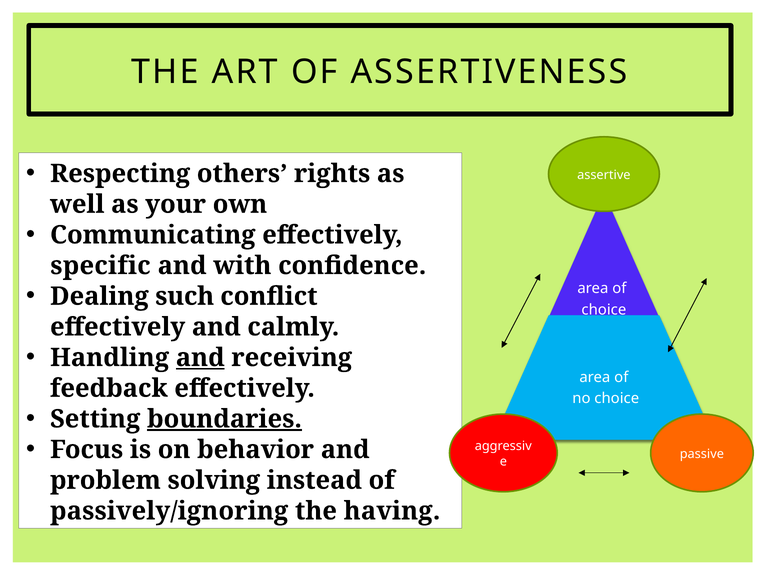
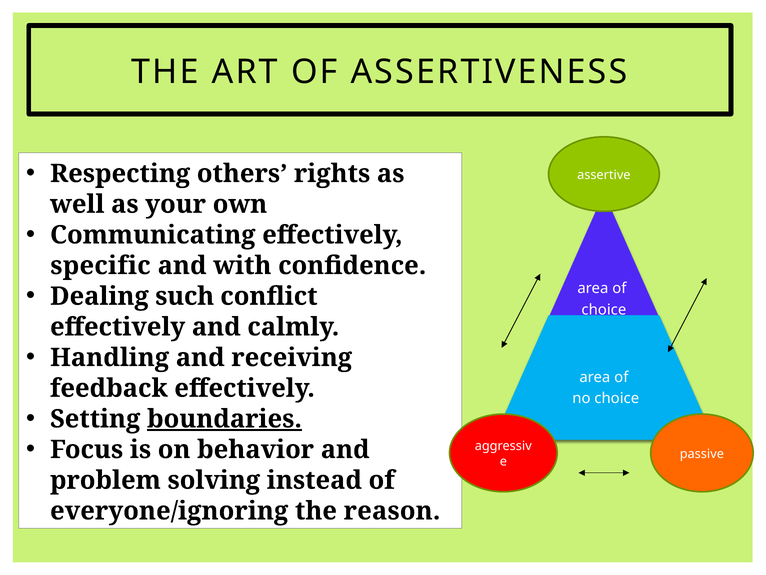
and underline: present -> none (200, 357)
passively/ignoring: passively/ignoring -> everyone/ignoring (169, 511)
having: having -> reason (392, 511)
